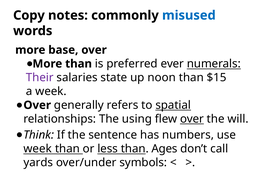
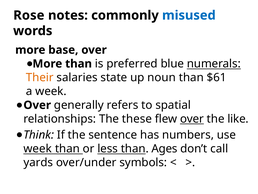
Copy: Copy -> Rose (29, 15)
ever: ever -> blue (172, 64)
Their colour: purple -> orange (40, 77)
noon: noon -> noun (162, 77)
$15: $15 -> $61 (217, 77)
spatial underline: present -> none (173, 105)
using: using -> these (137, 119)
will: will -> like (238, 119)
